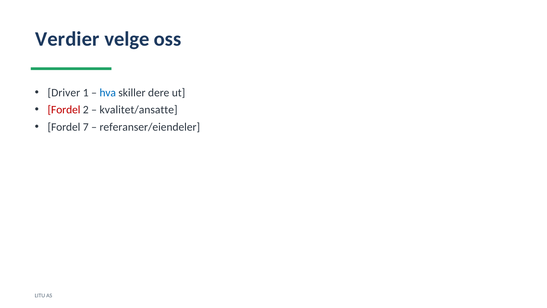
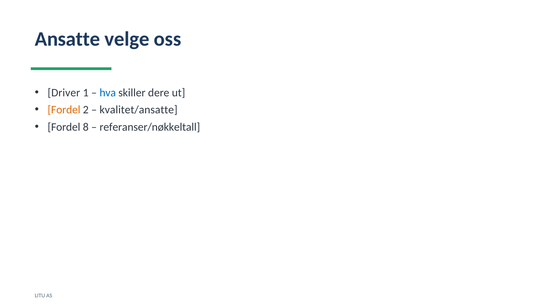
Verdier: Verdier -> Ansatte (67, 39)
Fordel colour: red -> orange (64, 110)
7: 7 -> 8 (86, 127)
referanser/eiendeler: referanser/eiendeler -> referanser/nøkkeltall (150, 127)
